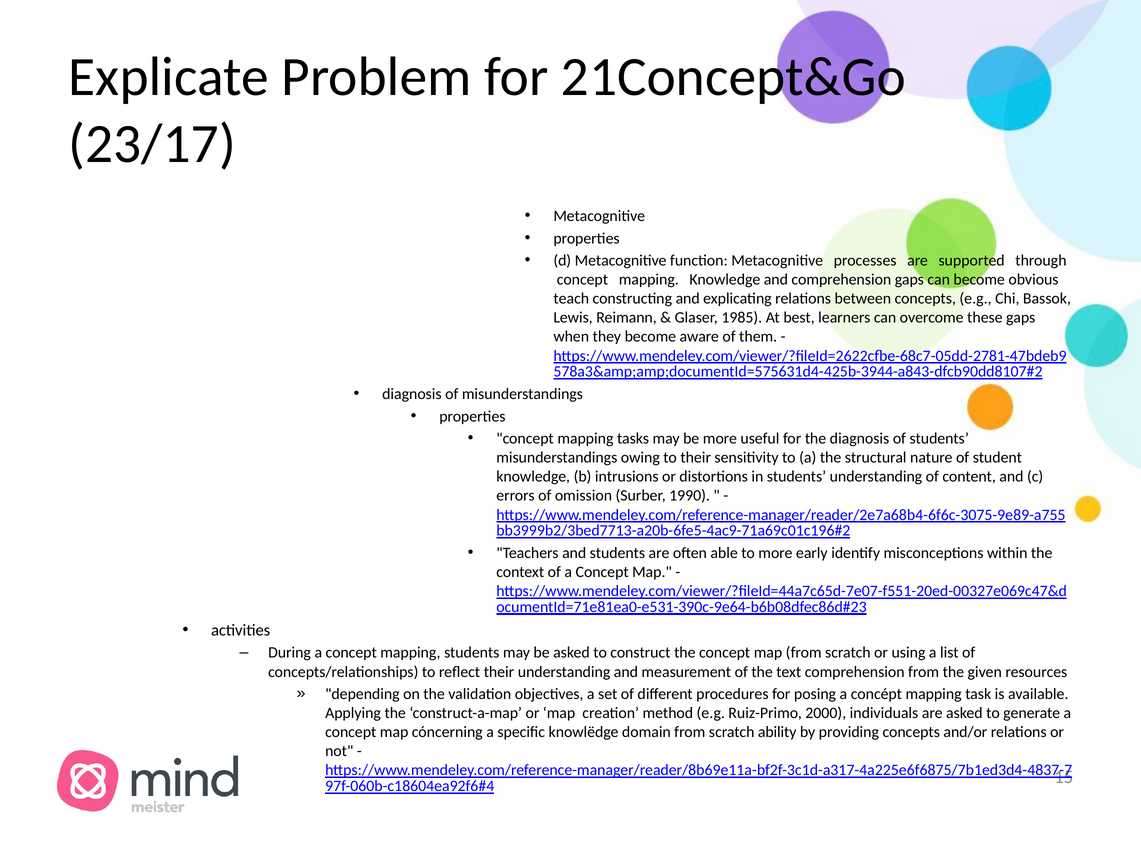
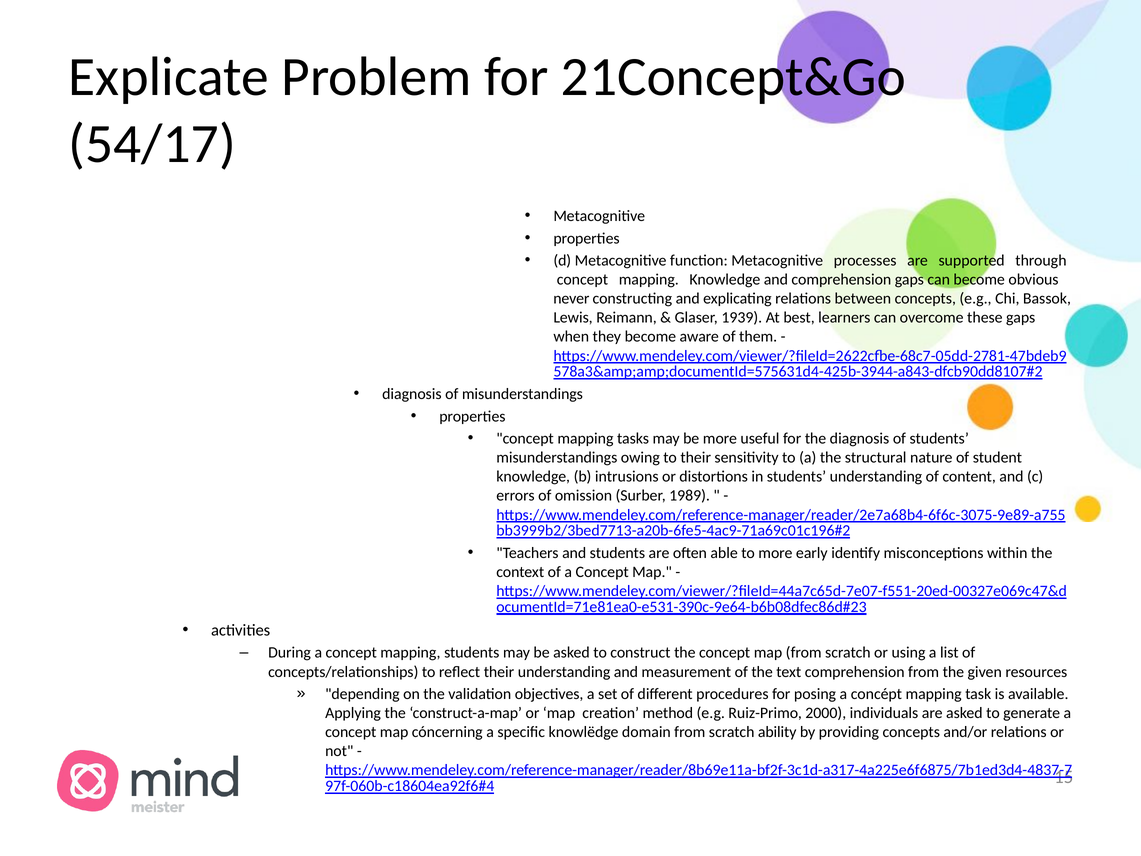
23/17: 23/17 -> 54/17 (152, 144)
teach: teach -> never (571, 299)
1985: 1985 -> 1939 (742, 318)
1990: 1990 -> 1989 (690, 496)
